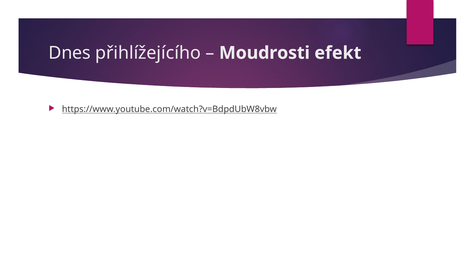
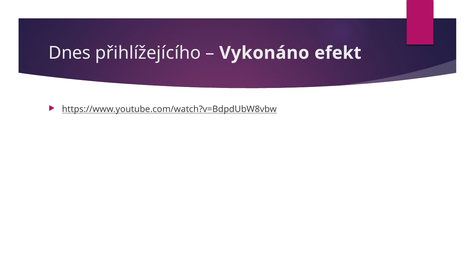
Moudrosti: Moudrosti -> Vykonáno (264, 53)
